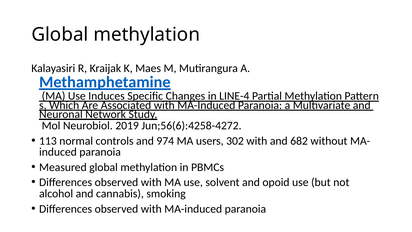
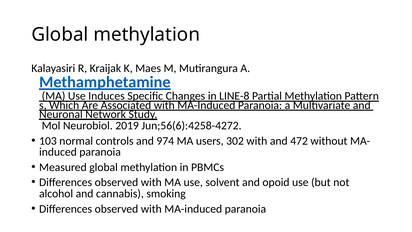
LINE-4: LINE-4 -> LINE-8 (234, 96)
113: 113 -> 103 (48, 141)
682: 682 -> 472 (299, 141)
